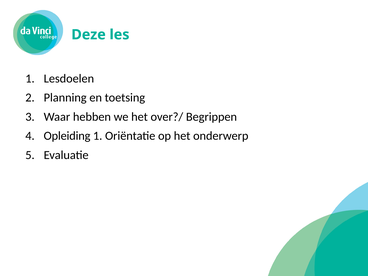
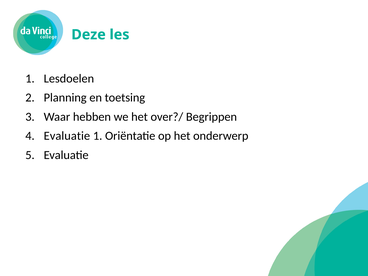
Opleiding: Opleiding -> Evaluatie (67, 136)
